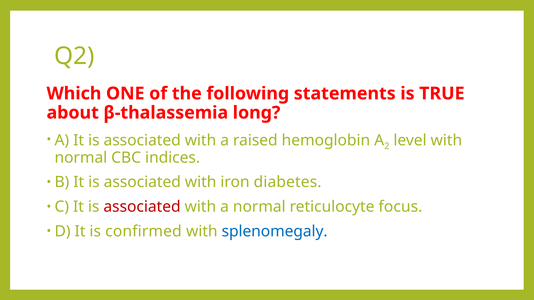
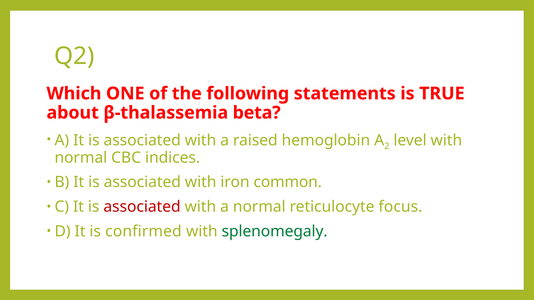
long: long -> beta (257, 113)
diabetes: diabetes -> common (288, 182)
splenomegaly colour: blue -> green (275, 231)
